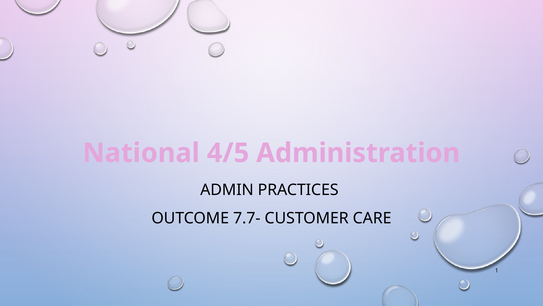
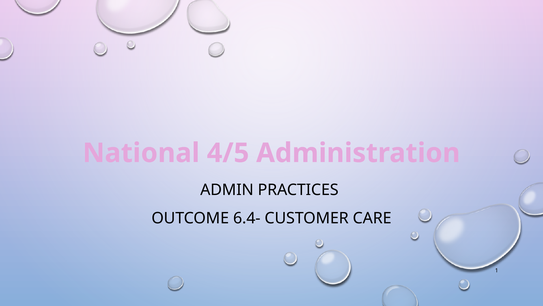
7.7-: 7.7- -> 6.4- (247, 218)
